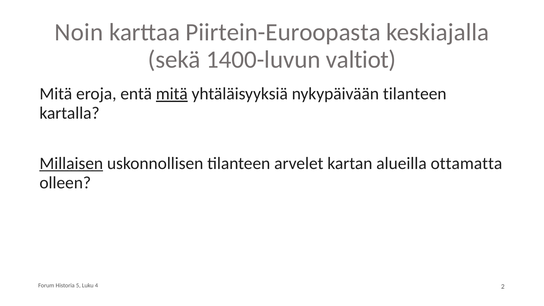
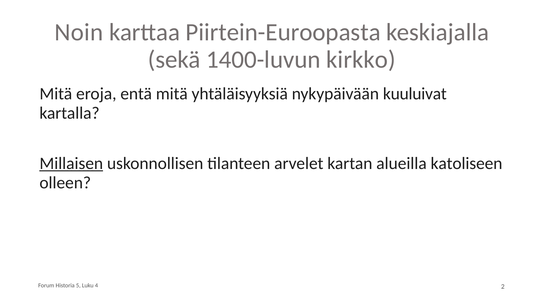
valtiot: valtiot -> kirkko (361, 60)
mitä underline: present -> none (172, 94)
nykypäivään tilanteen: tilanteen -> kuuluivat (415, 94)
ottamatta: ottamatta -> katoliseen (467, 163)
